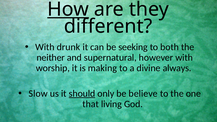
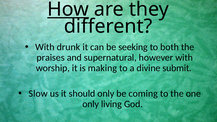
neither: neither -> praises (51, 58)
always: always -> submit (177, 68)
should underline: present -> none (82, 94)
believe: believe -> coming (143, 94)
that: that -> only (91, 104)
